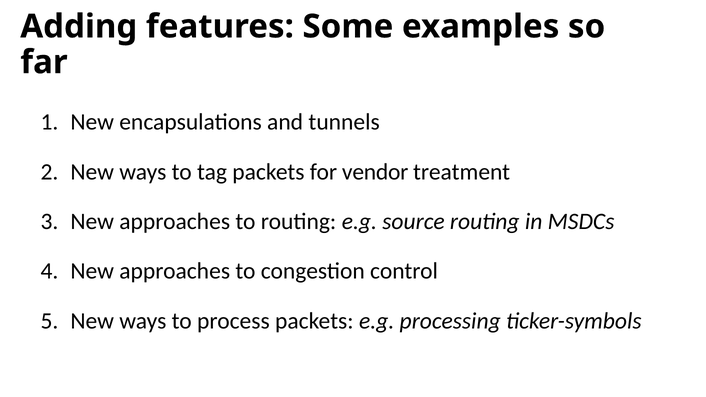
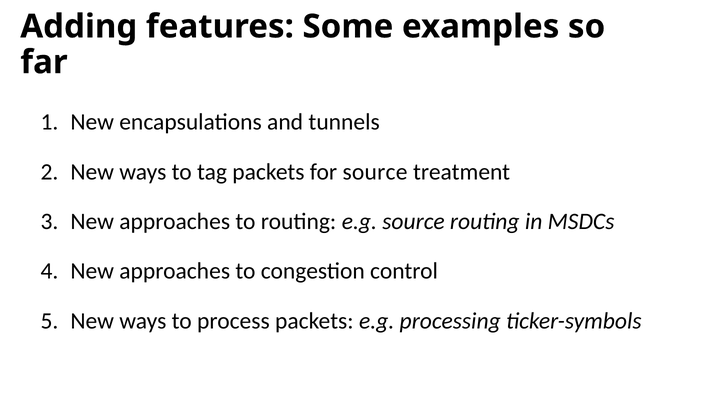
for vendor: vendor -> source (375, 172)
